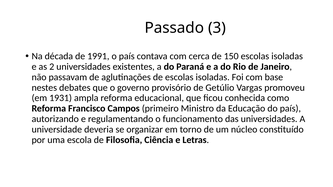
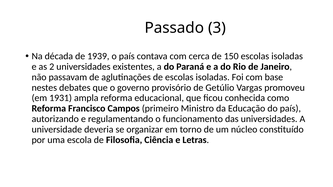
1991: 1991 -> 1939 (98, 56)
